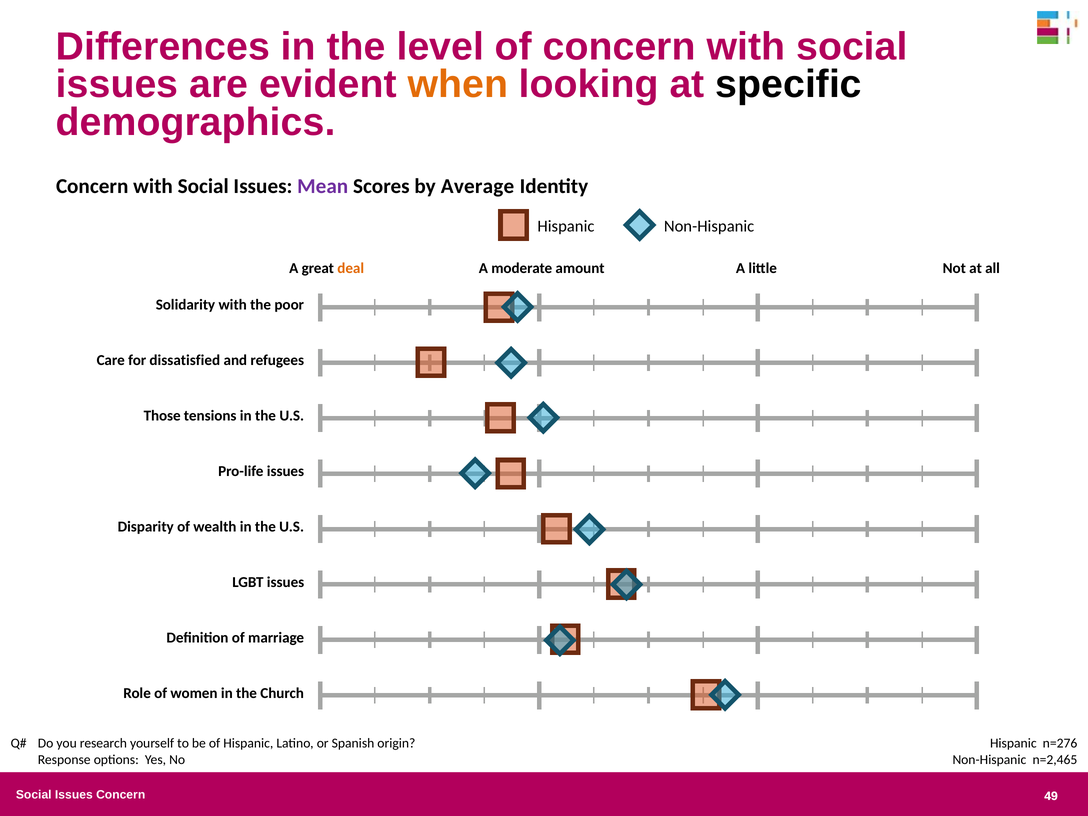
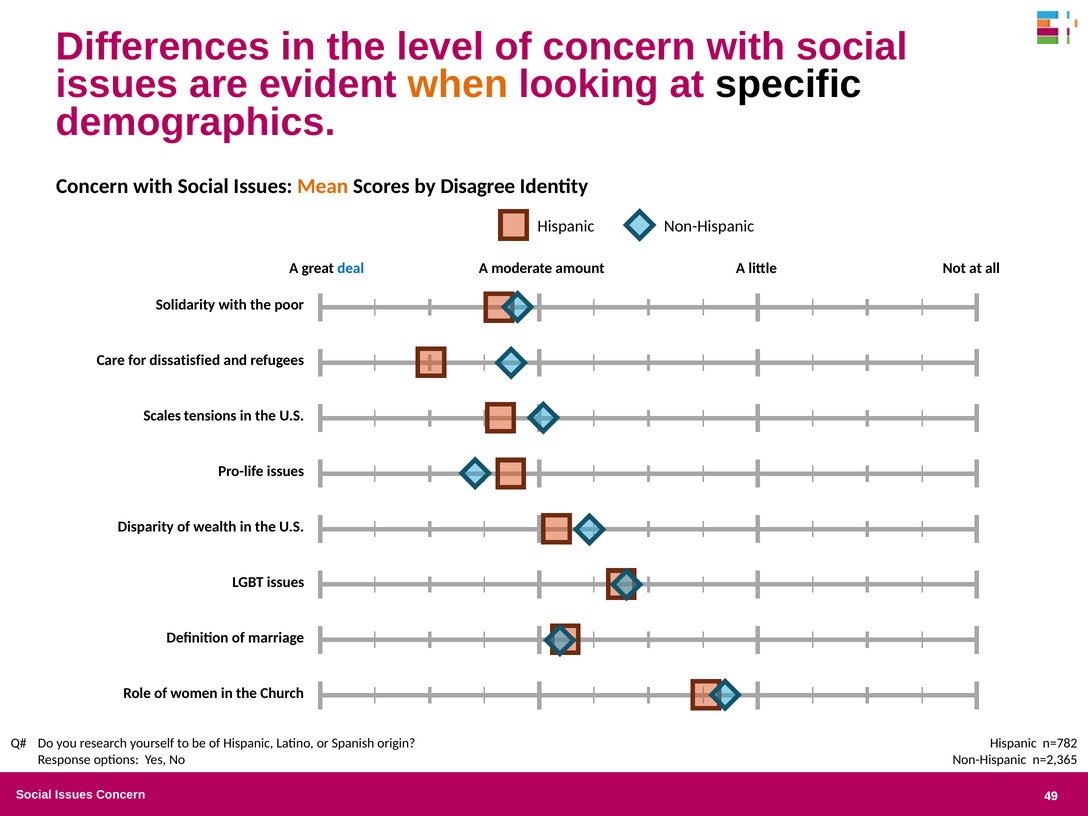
Mean colour: purple -> orange (323, 186)
Average: Average -> Disagree (478, 186)
deal colour: orange -> blue (351, 268)
Those: Those -> Scales (162, 416)
n=276: n=276 -> n=782 (1060, 743)
n=2,465: n=2,465 -> n=2,365 (1055, 760)
